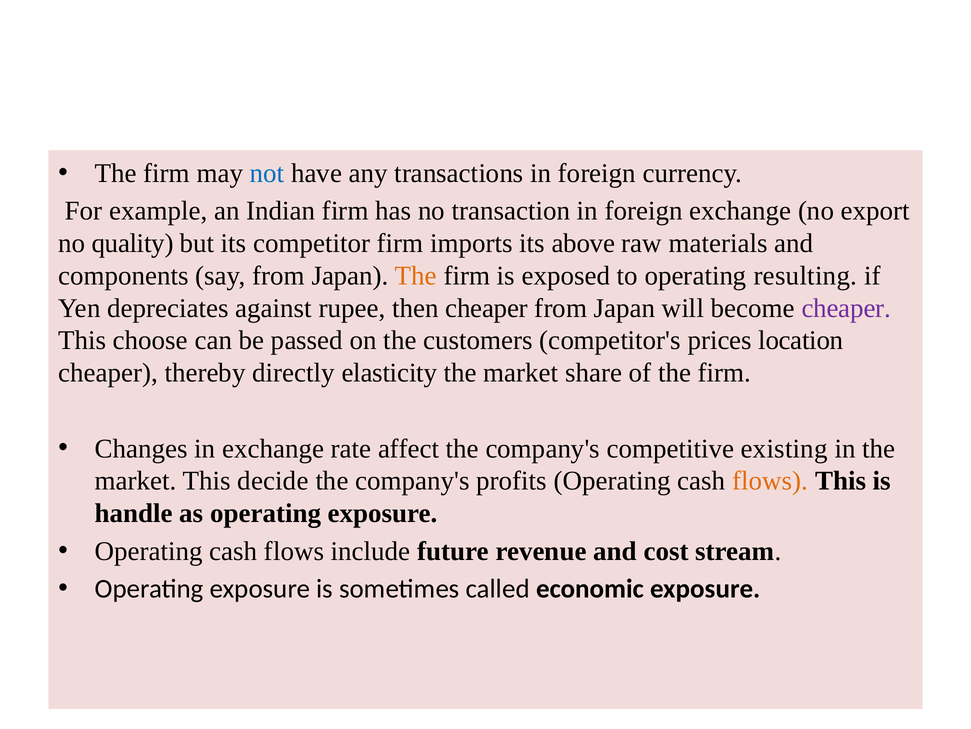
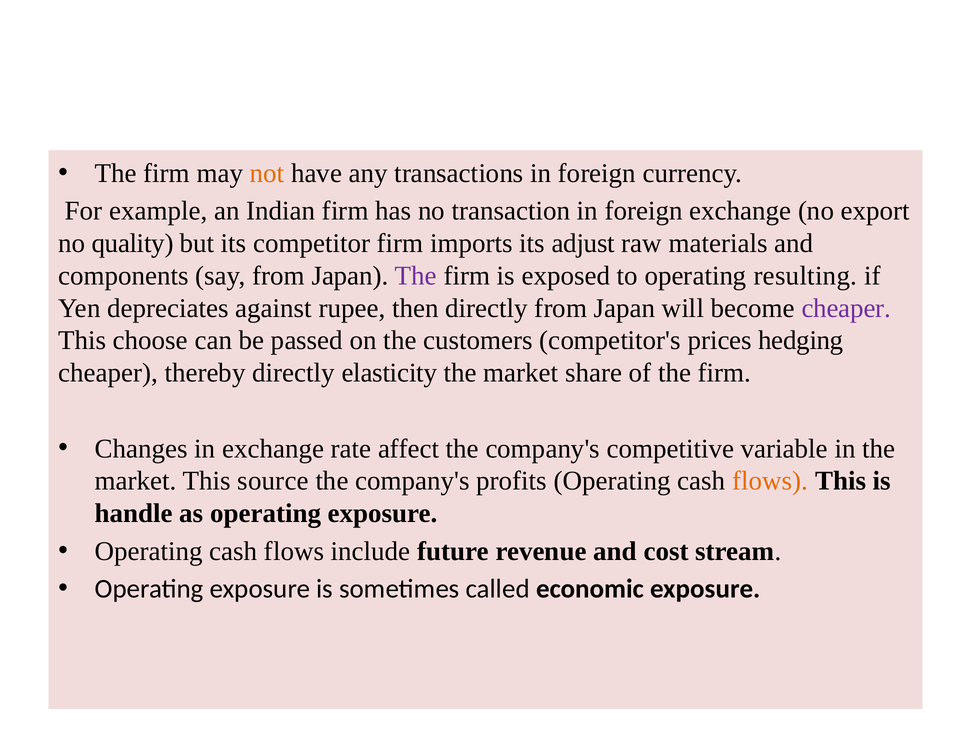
not colour: blue -> orange (267, 173)
above: above -> adjust (583, 243)
The colour: orange -> purple (416, 275)
then cheaper: cheaper -> directly (486, 308)
location: location -> hedging (801, 340)
existing: existing -> variable (784, 448)
decide: decide -> source (273, 481)
